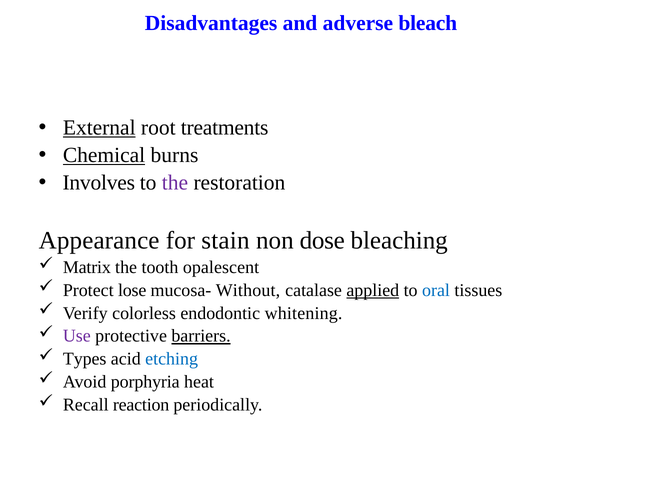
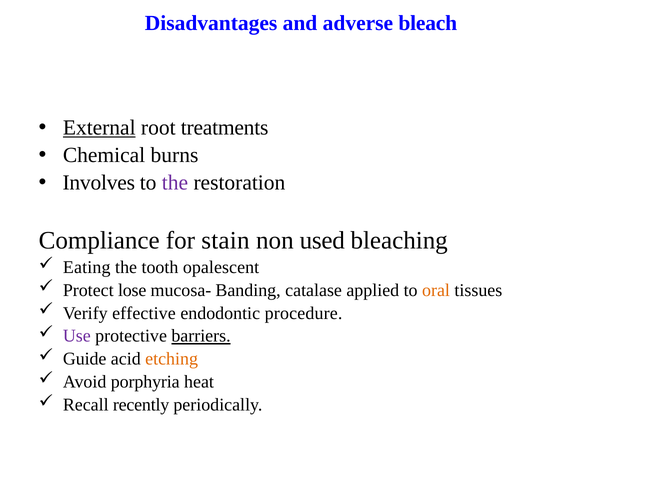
Chemical underline: present -> none (104, 155)
Appearance: Appearance -> Compliance (99, 240)
dose: dose -> used (322, 240)
Matrix: Matrix -> Eating (87, 267)
Without: Without -> Banding (248, 290)
applied underline: present -> none (373, 290)
oral colour: blue -> orange (436, 290)
colorless: colorless -> effective (144, 313)
whitening: whitening -> procedure (304, 313)
Types: Types -> Guide (85, 359)
etching colour: blue -> orange (172, 359)
reaction: reaction -> recently (141, 405)
